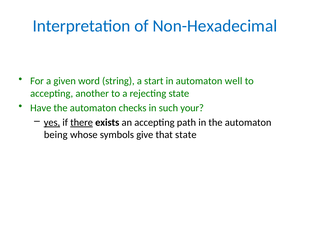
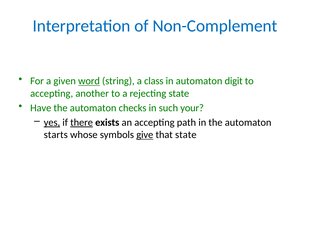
Non-Hexadecimal: Non-Hexadecimal -> Non-Complement (215, 26)
word underline: none -> present (89, 81)
start: start -> class (154, 81)
well: well -> digit (234, 81)
being: being -> starts (56, 135)
give underline: none -> present (145, 135)
